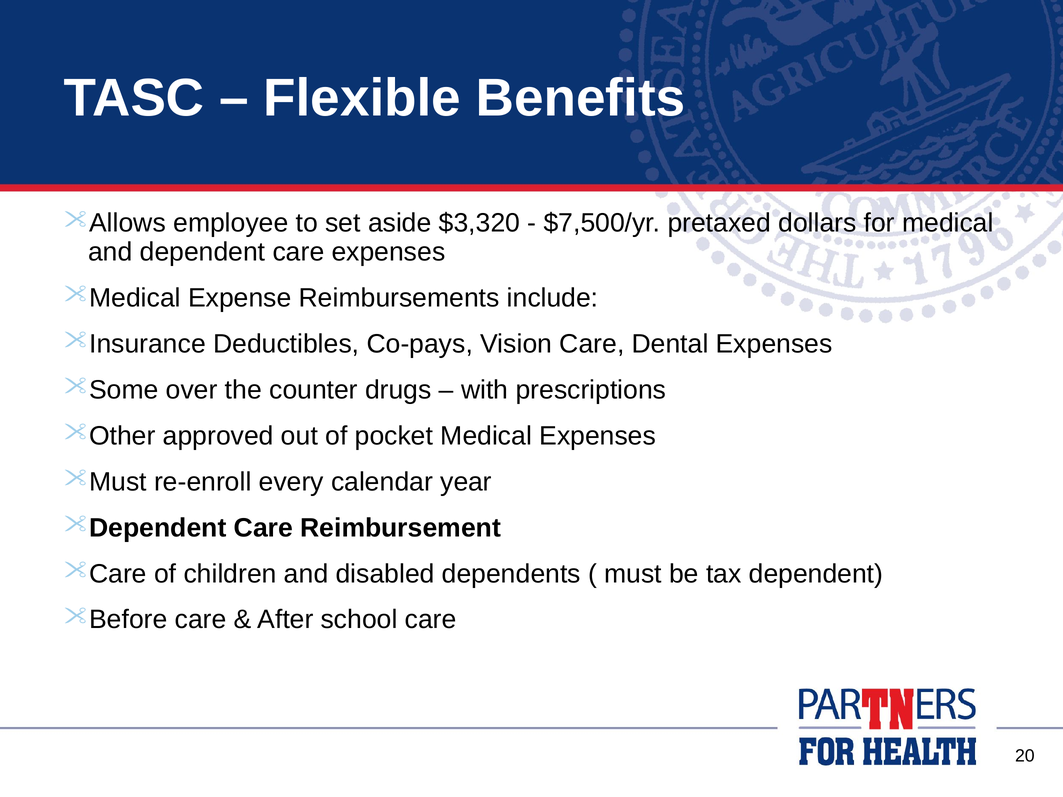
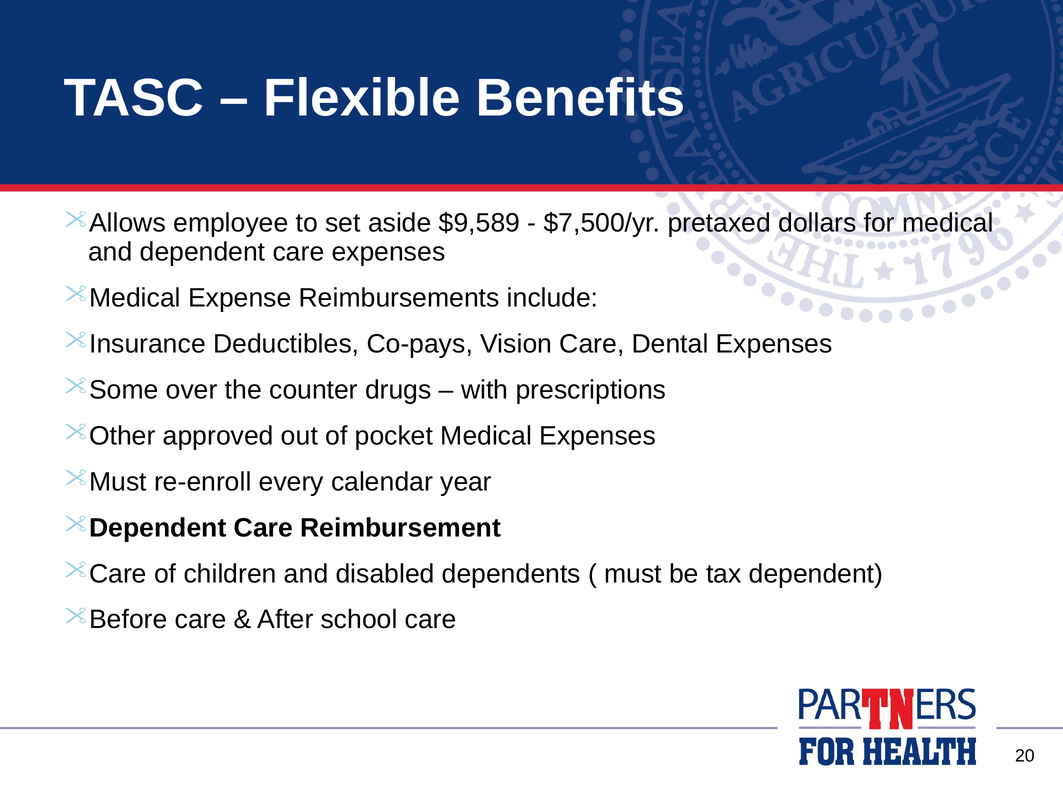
$3,320: $3,320 -> $9,589 (480, 223)
